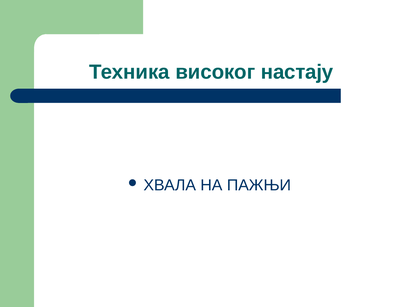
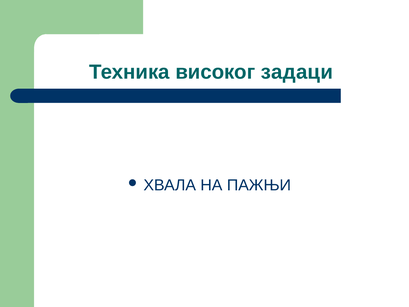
настају: настају -> задаци (297, 72)
